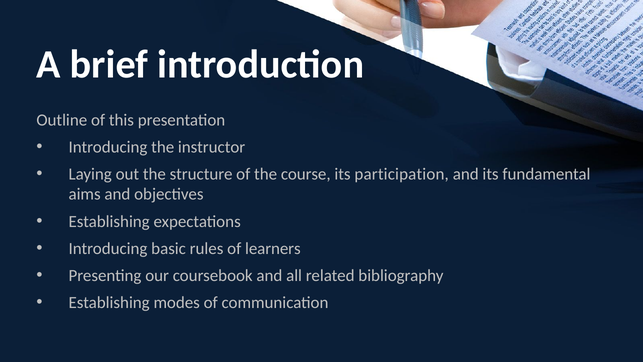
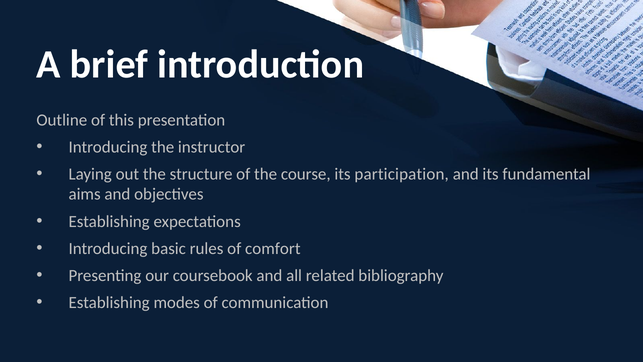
learners: learners -> comfort (273, 248)
